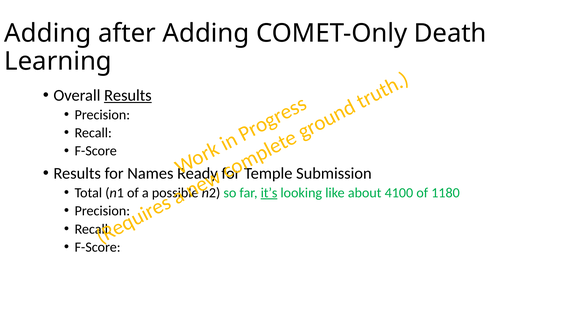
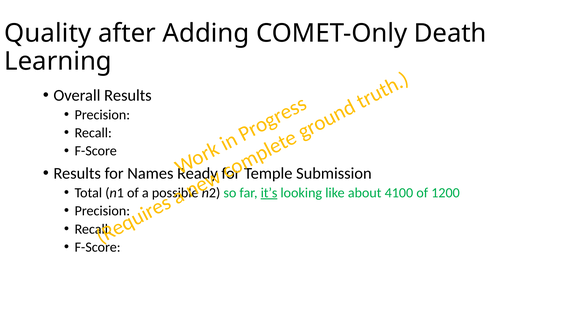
Adding: Adding -> Quality (48, 33)
Results underline: present -> none (128, 95)
1180: 1180 -> 1200 (446, 193)
